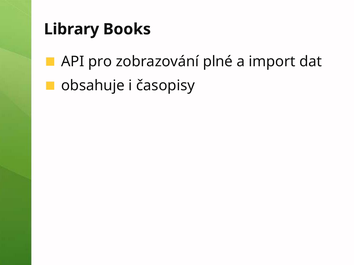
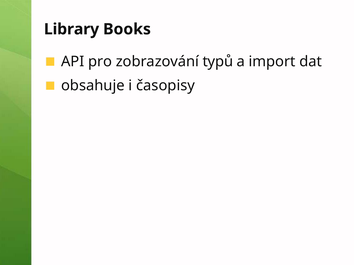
plné: plné -> typů (218, 62)
